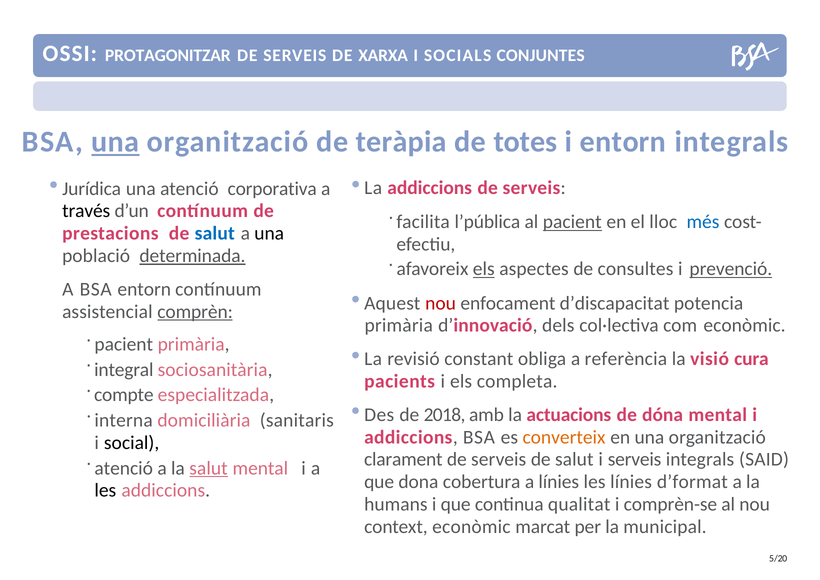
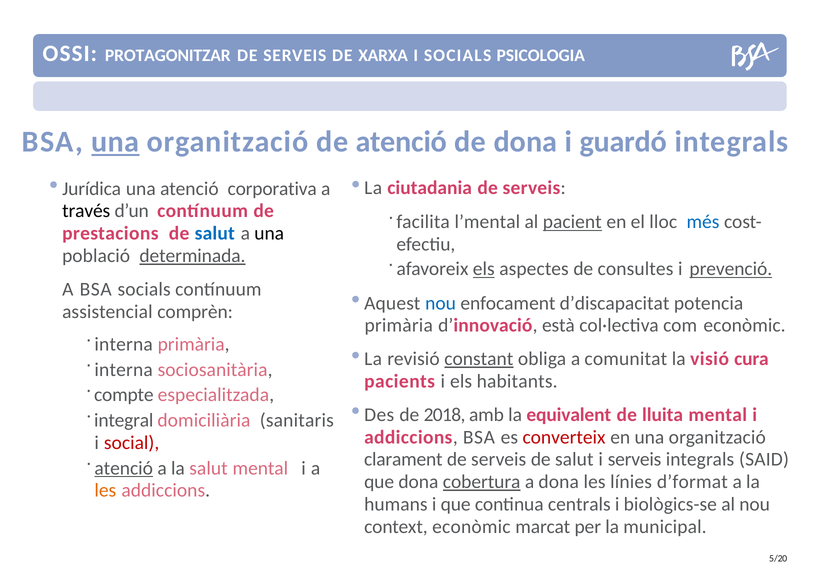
CONJUNTES: CONJUNTES -> PSICOLOGIA (541, 56)
de teràpia: teràpia -> atenció (401, 142)
de totes: totes -> dona (525, 142)
i entorn: entorn -> guardó (623, 142)
La addiccions: addiccions -> ciutadania (430, 188)
l’pública: l’pública -> l’mental (487, 222)
BSA entorn: entorn -> socials (144, 289)
nou colour: red -> blue (441, 303)
comprèn underline: present -> none (195, 312)
dels: dels -> està (558, 325)
pacient: pacient -> interna (124, 344)
constant underline: none -> present (479, 359)
referència: referència -> comunitat (626, 359)
integral: integral -> interna (124, 370)
completa: completa -> habitants (517, 381)
actuacions: actuacions -> equivalent (569, 415)
dóna: dóna -> lluita (663, 415)
interna: interna -> integral (124, 421)
converteix colour: orange -> red (564, 437)
social colour: black -> red (132, 443)
atenció underline: none -> present (124, 468)
salut underline: present -> none (209, 468)
cobertura underline: none -> present (482, 482)
a línies: línies -> dona (559, 482)
les colour: black -> orange (105, 490)
qualitat: qualitat -> centrals (579, 504)
comprèn-se: comprèn-se -> biològics-se (670, 504)
